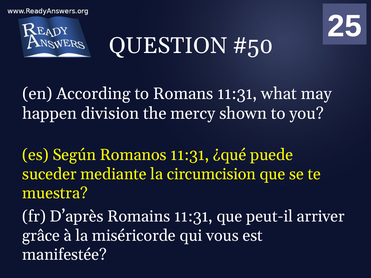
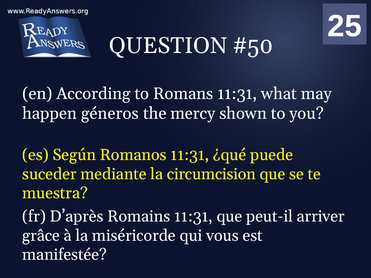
division: division -> géneros (110, 114)
